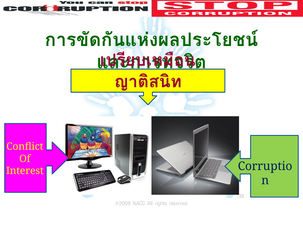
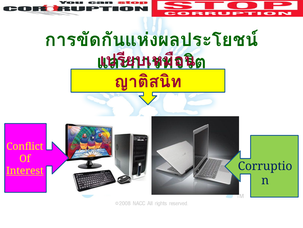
Interest underline: none -> present (25, 170)
